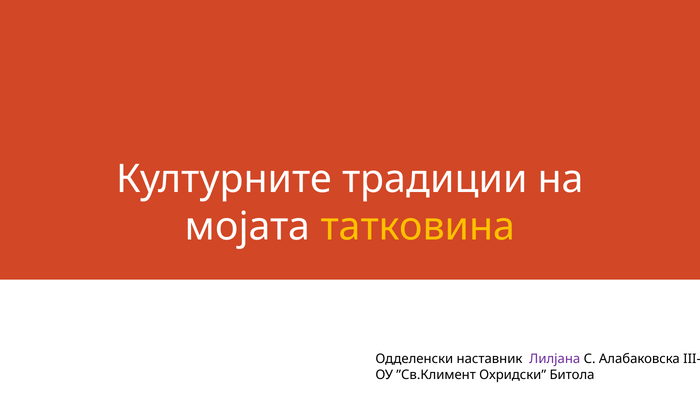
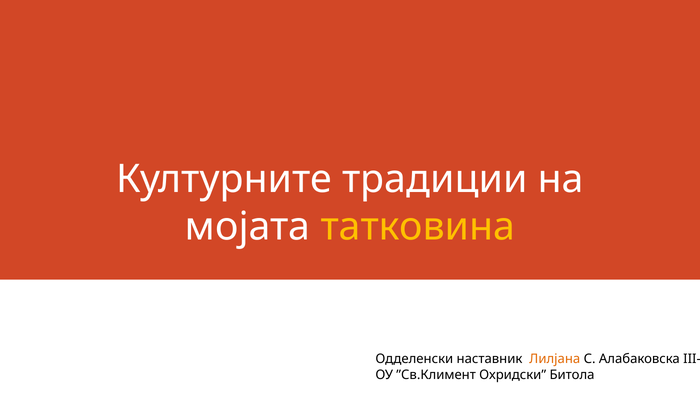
Лилјана colour: purple -> orange (555, 359)
